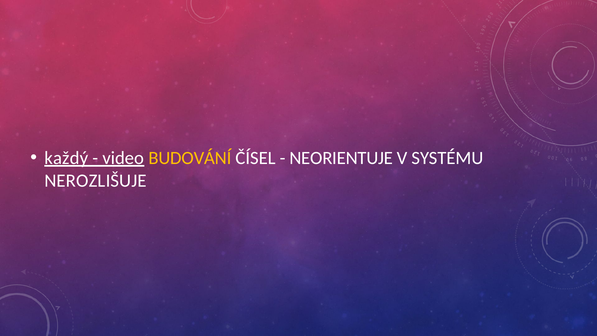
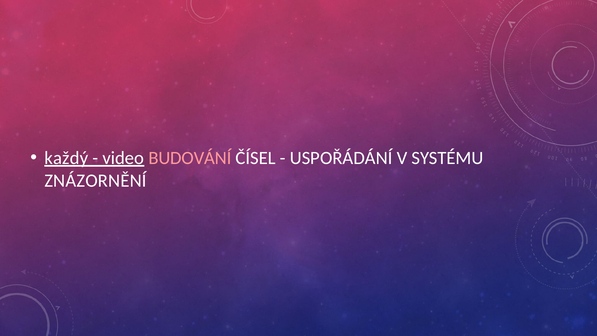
BUDOVÁNÍ colour: yellow -> pink (190, 158)
NEORIENTUJE: NEORIENTUJE -> USPOŘÁDÁNÍ (341, 158)
NEROZLIŠUJE: NEROZLIŠUJE -> ZNÁZORNĚNÍ (96, 181)
